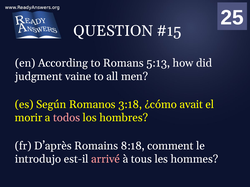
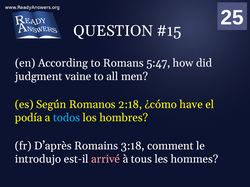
5:13: 5:13 -> 5:47 (158, 63)
3:18: 3:18 -> 2:18 (130, 105)
avait: avait -> have (191, 105)
morir: morir -> podía (29, 118)
todos colour: pink -> light blue (67, 118)
8:18: 8:18 -> 3:18 (133, 146)
